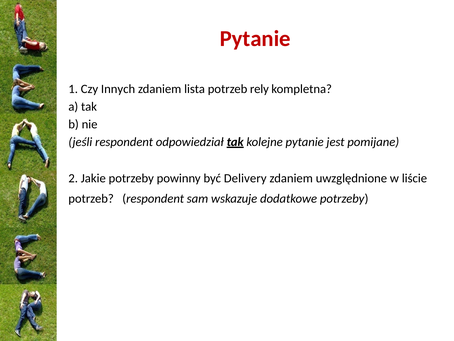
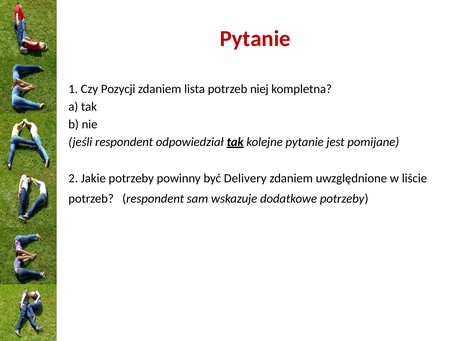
Innych: Innych -> Pozycji (118, 89)
rely: rely -> niej (259, 89)
